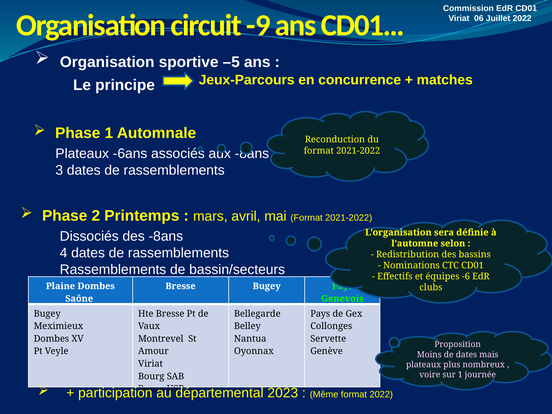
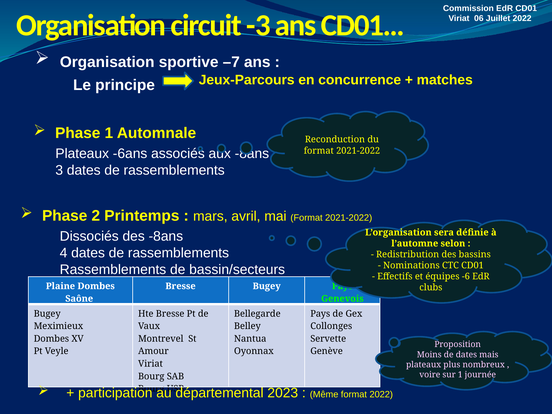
-9: -9 -> -3 (259, 26)
–5: –5 -> –7 (231, 62)
